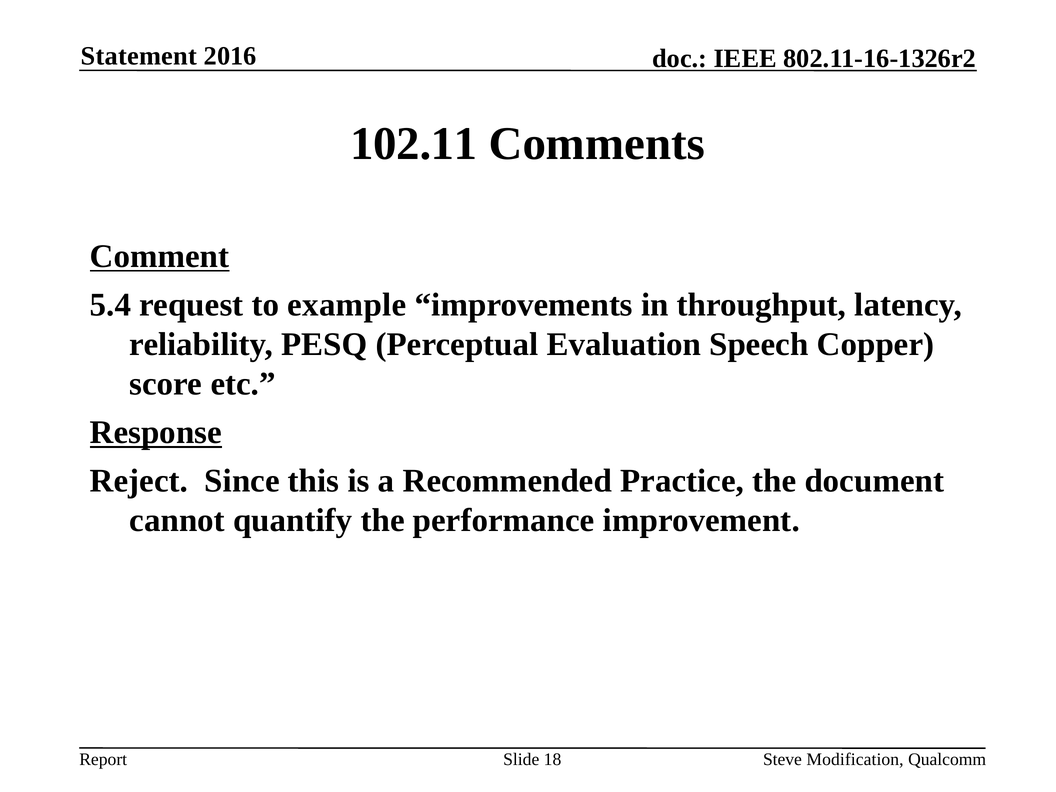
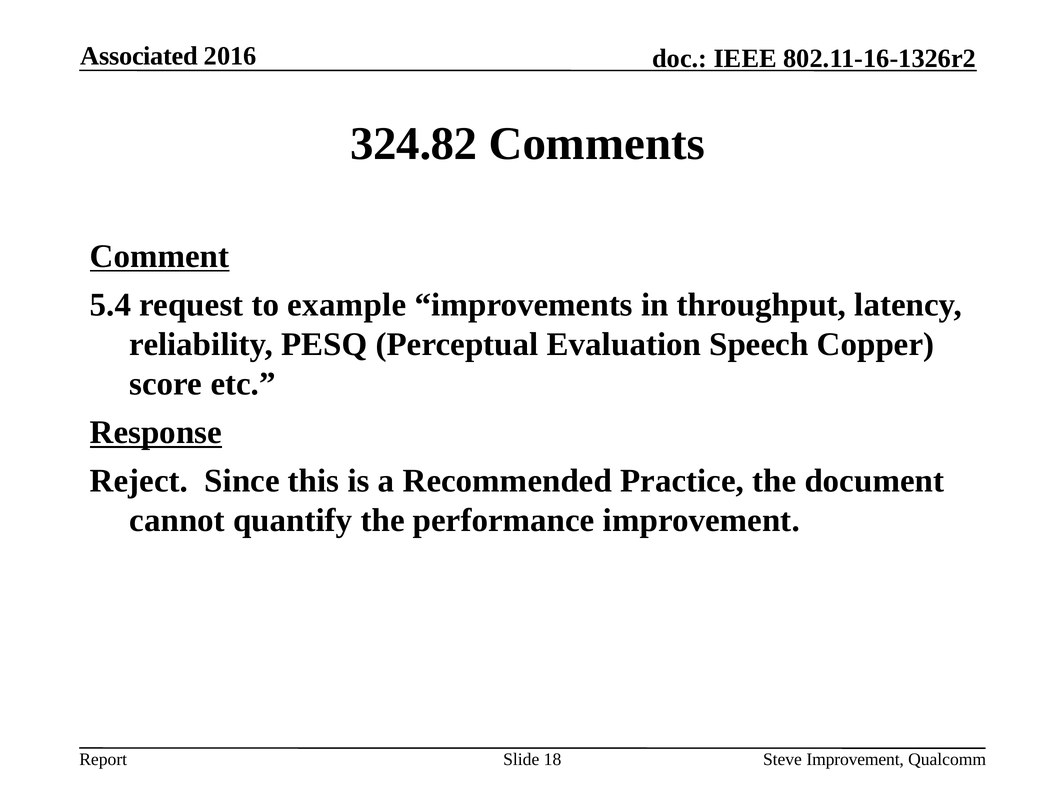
Statement: Statement -> Associated (139, 56)
102.11: 102.11 -> 324.82 (414, 144)
Steve Modification: Modification -> Improvement (855, 760)
